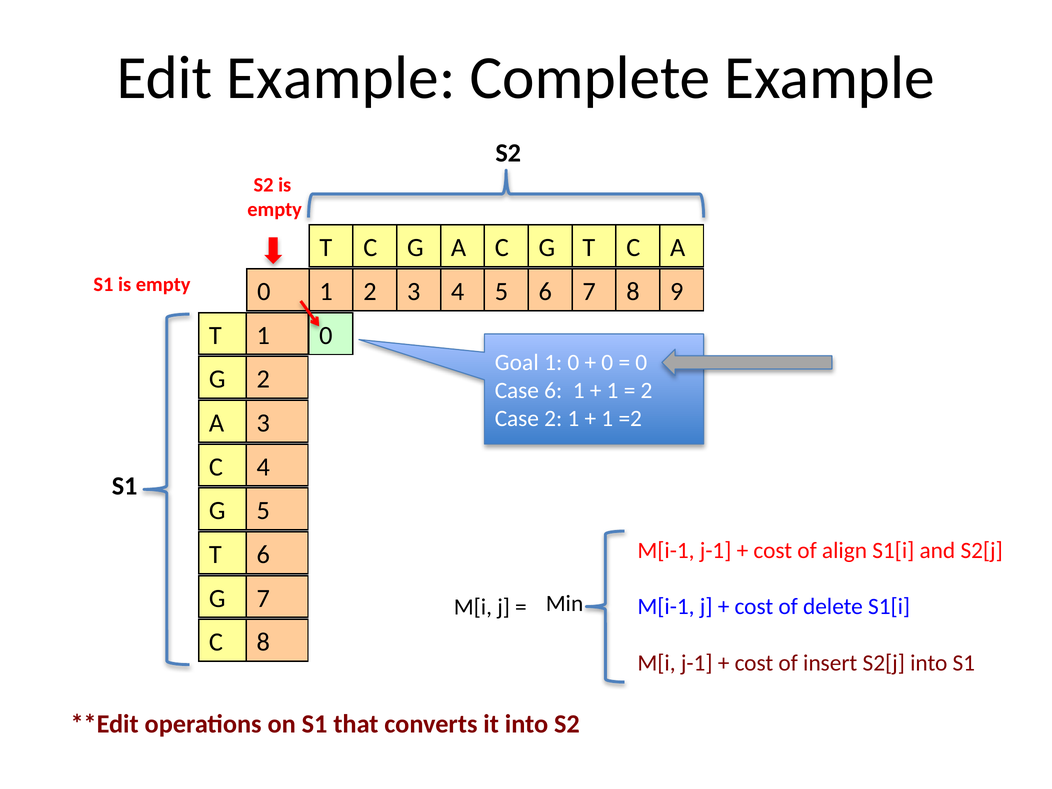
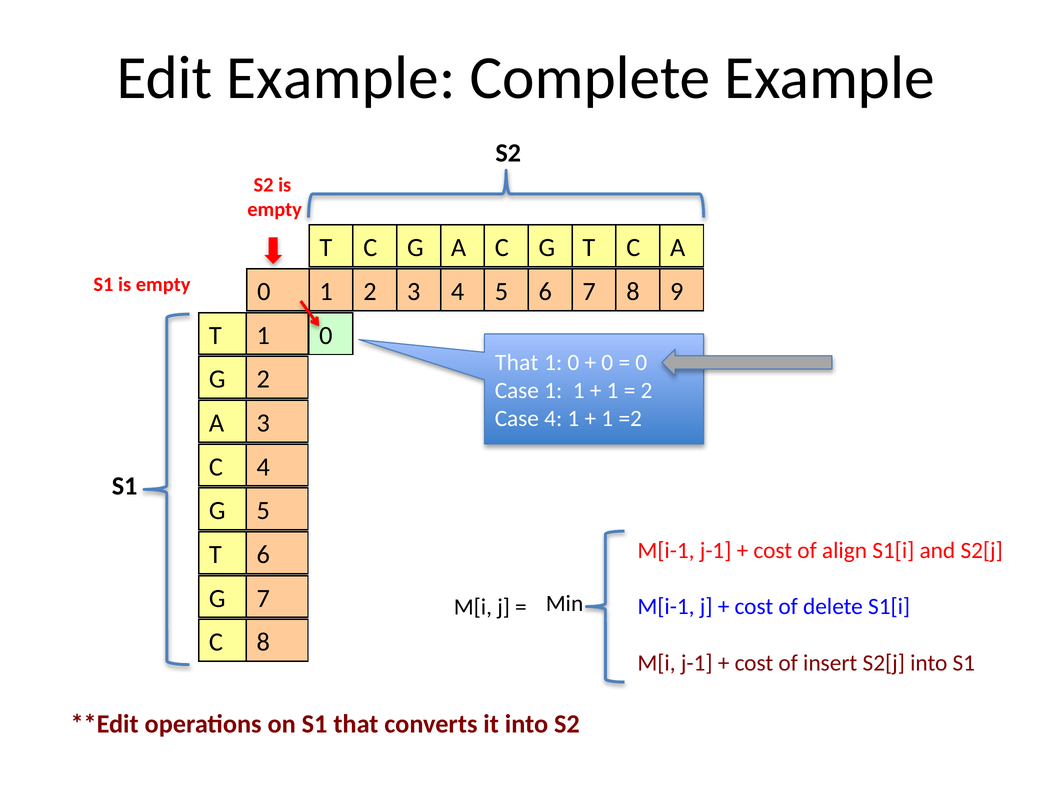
Goal: Goal -> That (517, 363)
Case 6: 6 -> 1 (553, 391)
Case 2: 2 -> 4 (553, 419)
